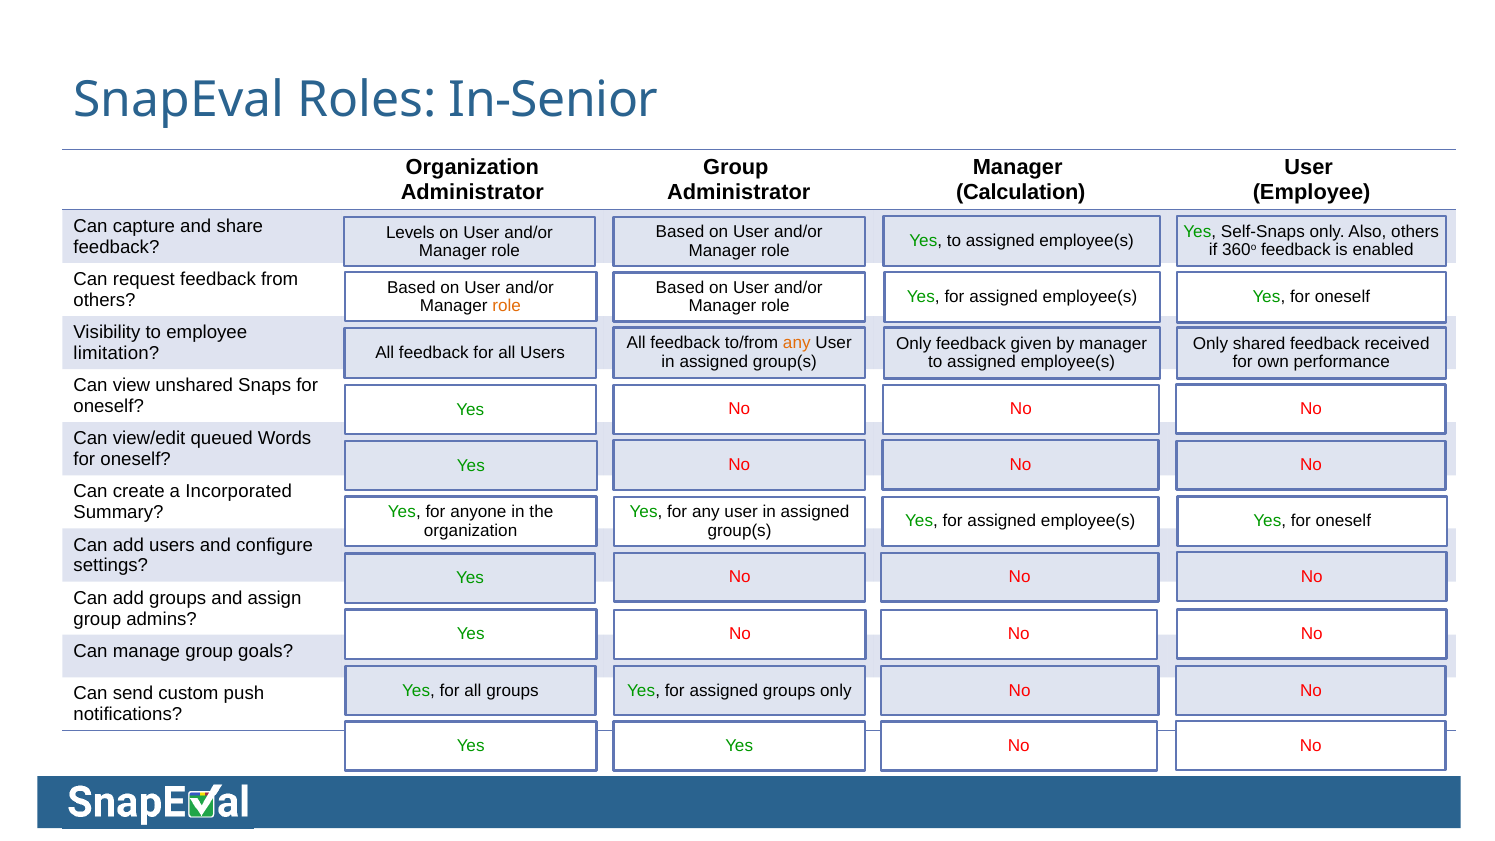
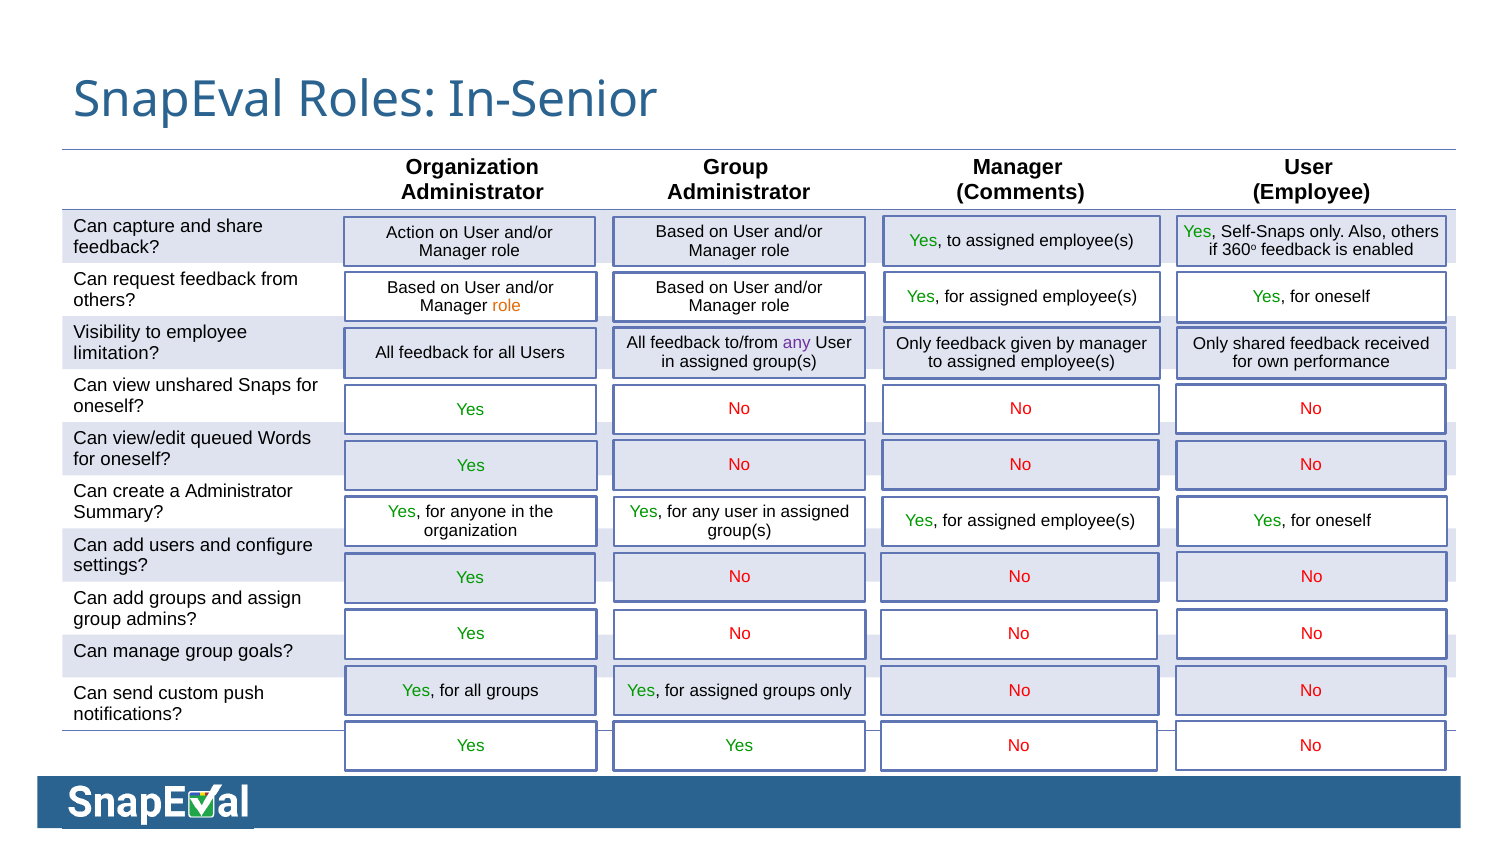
Calculation: Calculation -> Comments (1021, 192)
Levels: Levels -> Action (410, 232)
any colour: orange -> purple (797, 343)
a Incorporated: Incorporated -> Administrator (239, 492)
